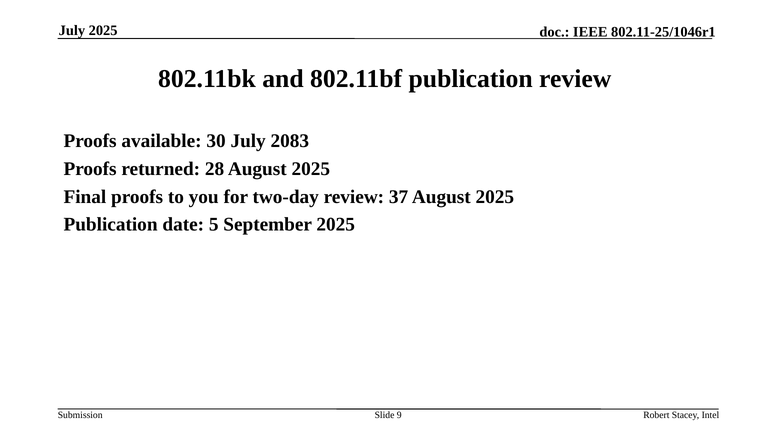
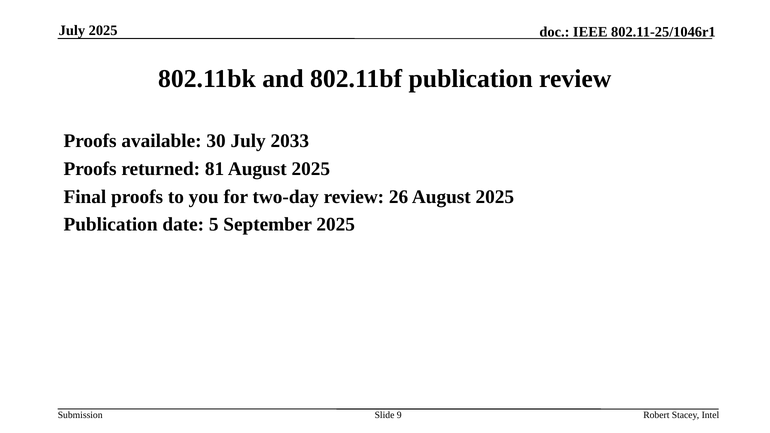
2083: 2083 -> 2033 (290, 141)
28: 28 -> 81 (215, 169)
37: 37 -> 26 (399, 197)
